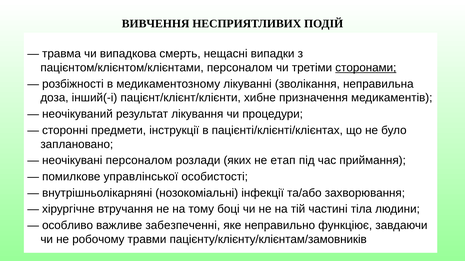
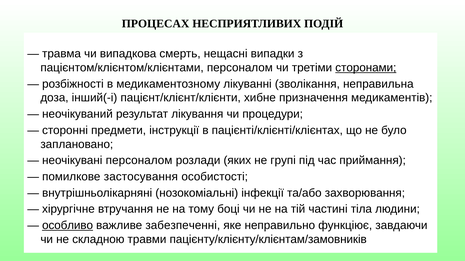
ВИВЧЕННЯ: ВИВЧЕННЯ -> ПРОЦЕСАХ (156, 24)
етап: етап -> групі (283, 161)
управлінської: управлінської -> застосування (141, 177)
особливо underline: none -> present (68, 226)
робочому: робочому -> складною (98, 240)
